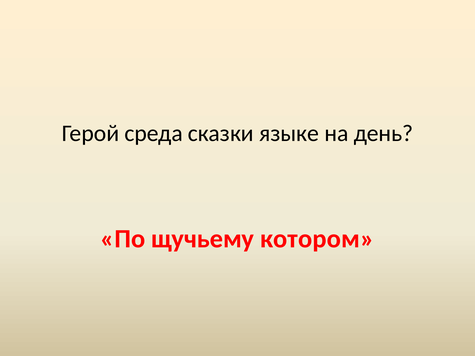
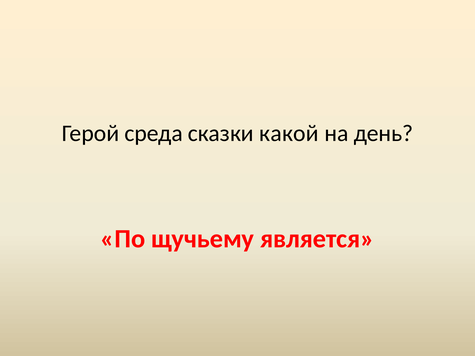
языке: языке -> какой (289, 133)
котором: котором -> является (317, 239)
